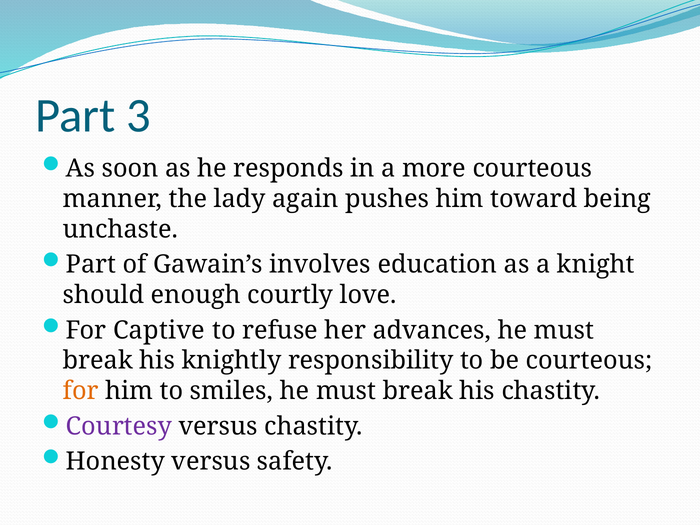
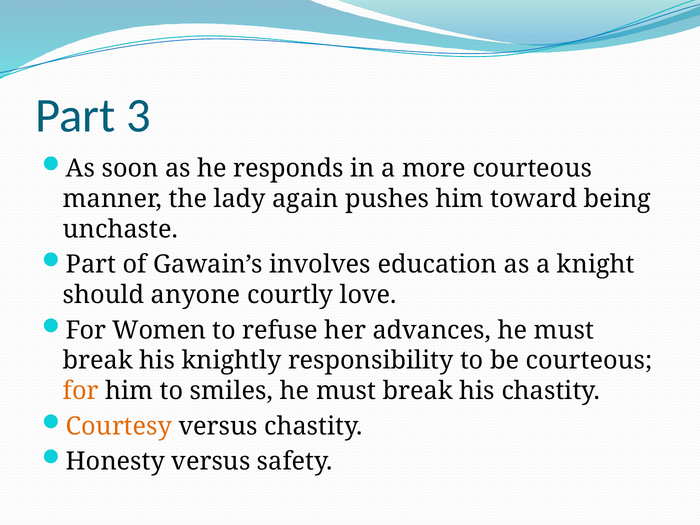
enough: enough -> anyone (196, 295)
Captive: Captive -> Women (159, 330)
Courtesy colour: purple -> orange (119, 426)
